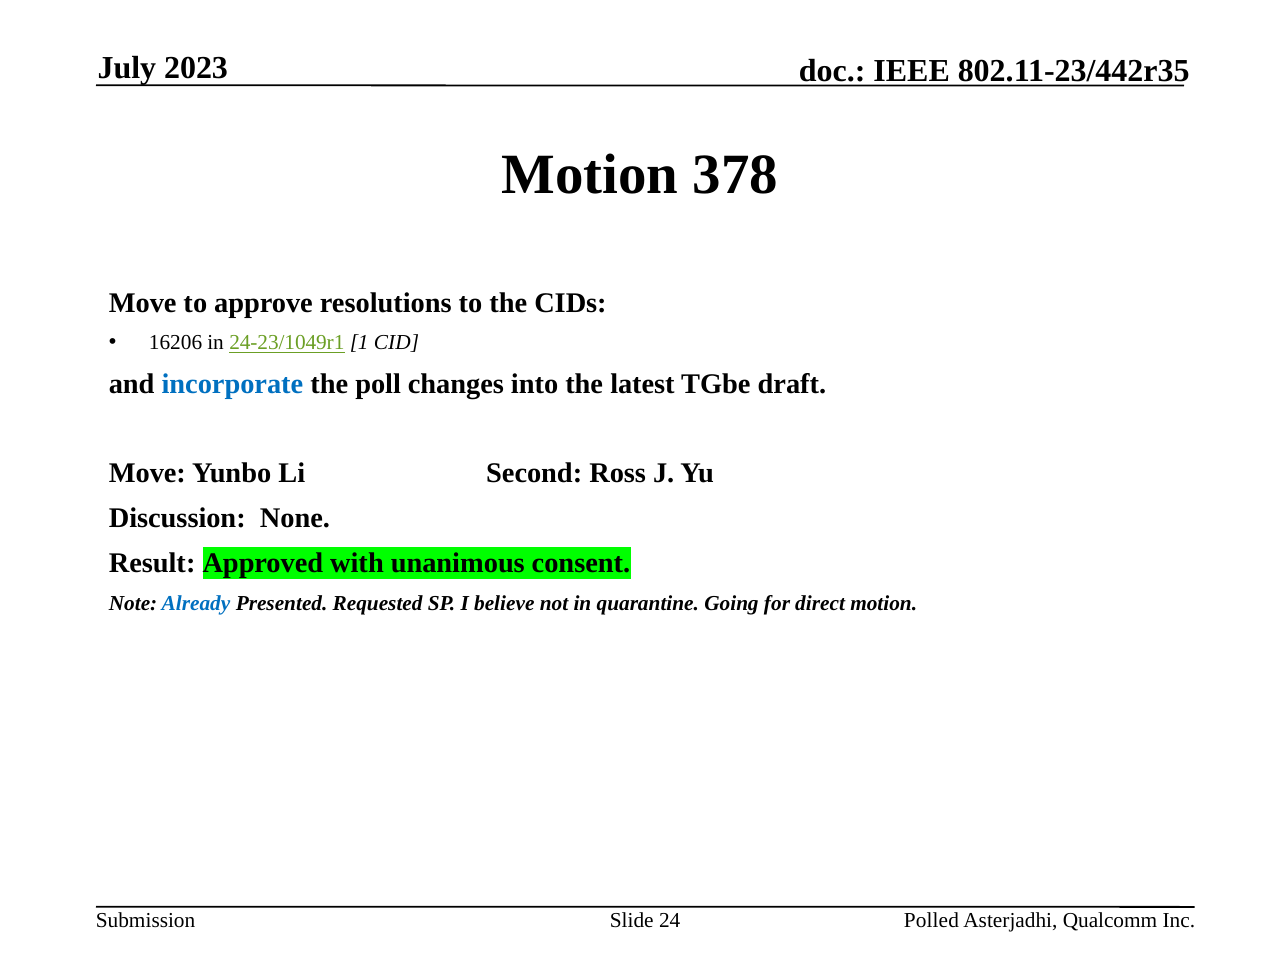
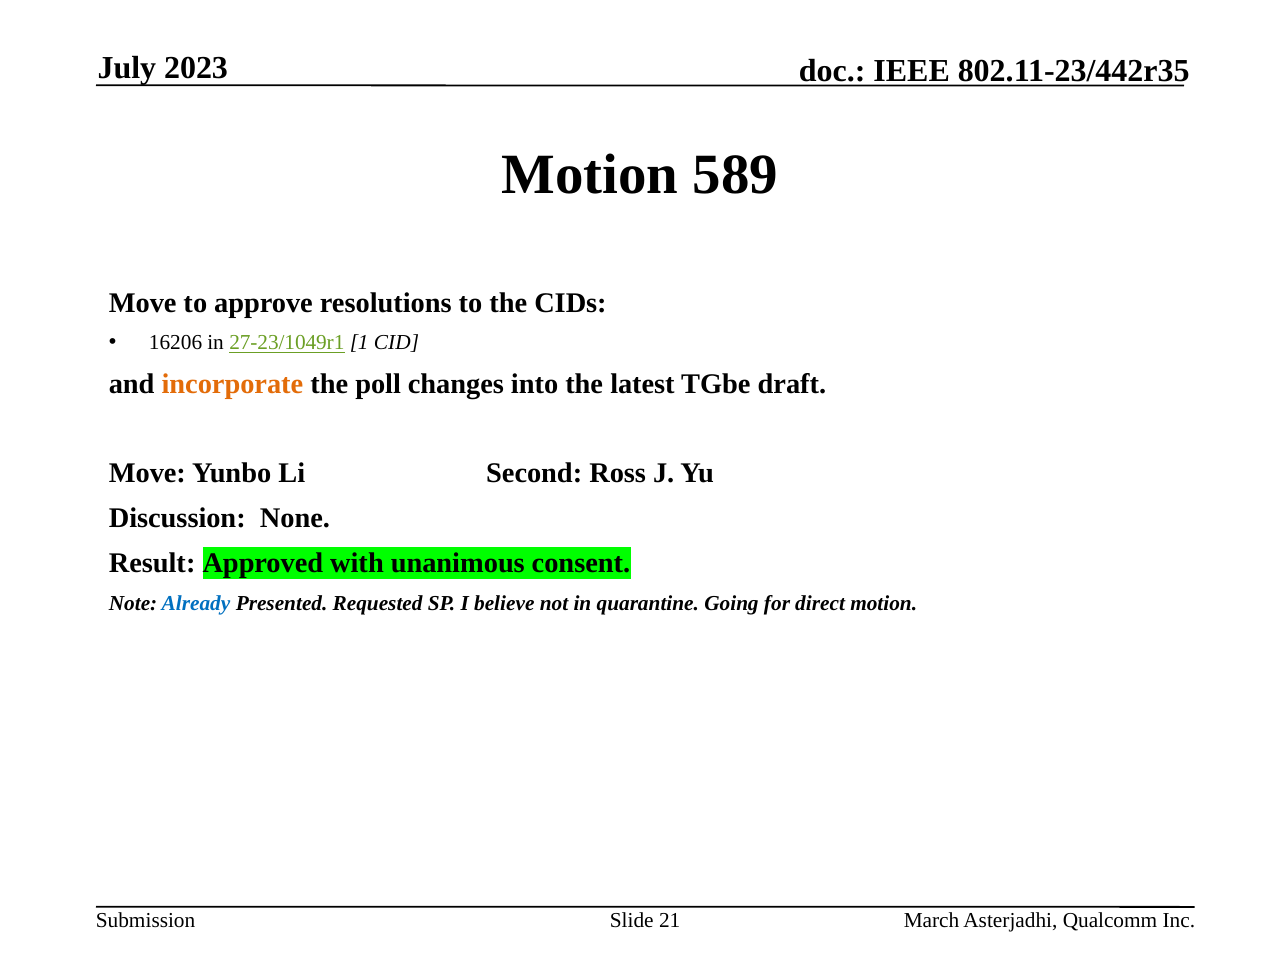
378: 378 -> 589 (735, 174)
24-23/1049r1: 24-23/1049r1 -> 27-23/1049r1 (287, 343)
incorporate colour: blue -> orange (232, 384)
24: 24 -> 21 (670, 921)
Polled: Polled -> March (931, 921)
